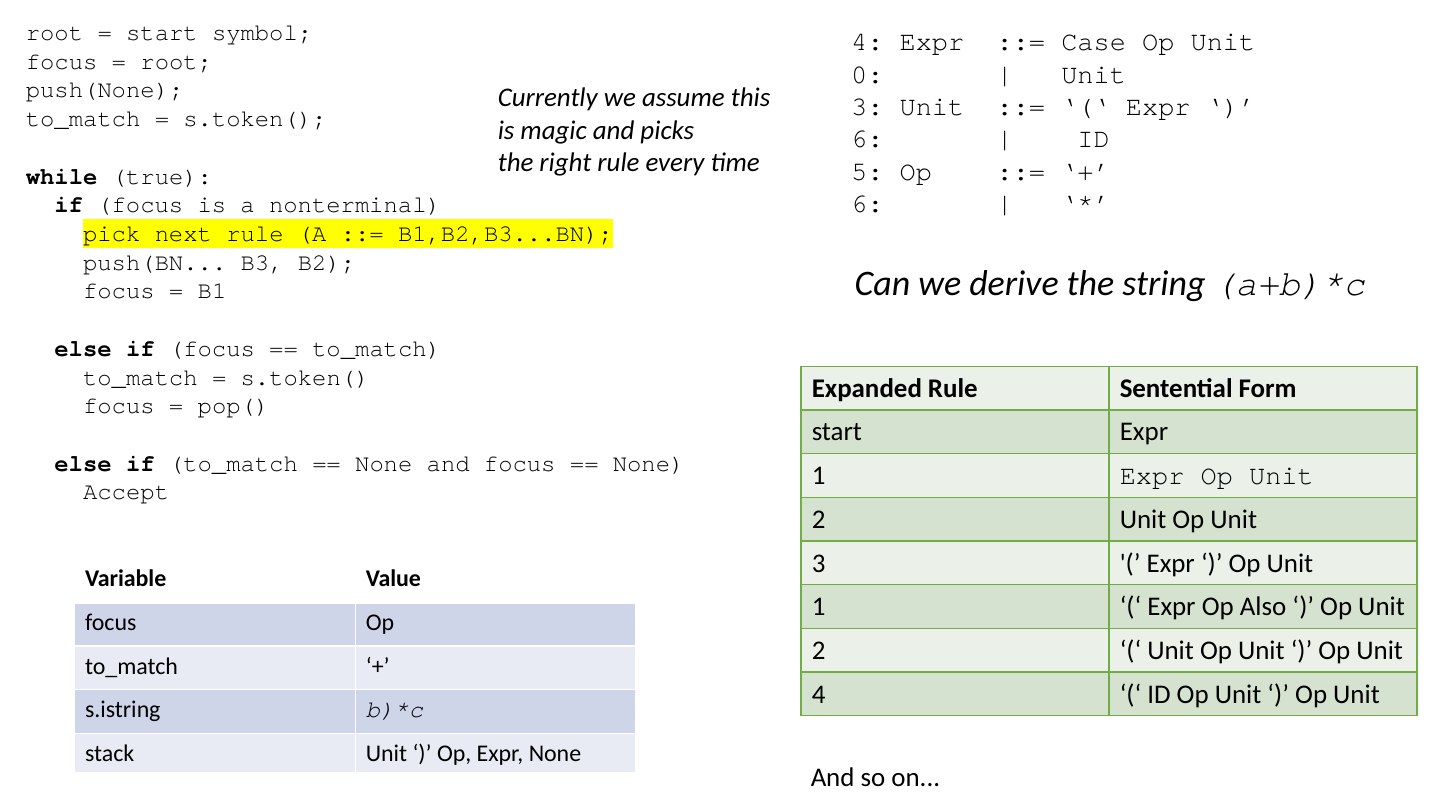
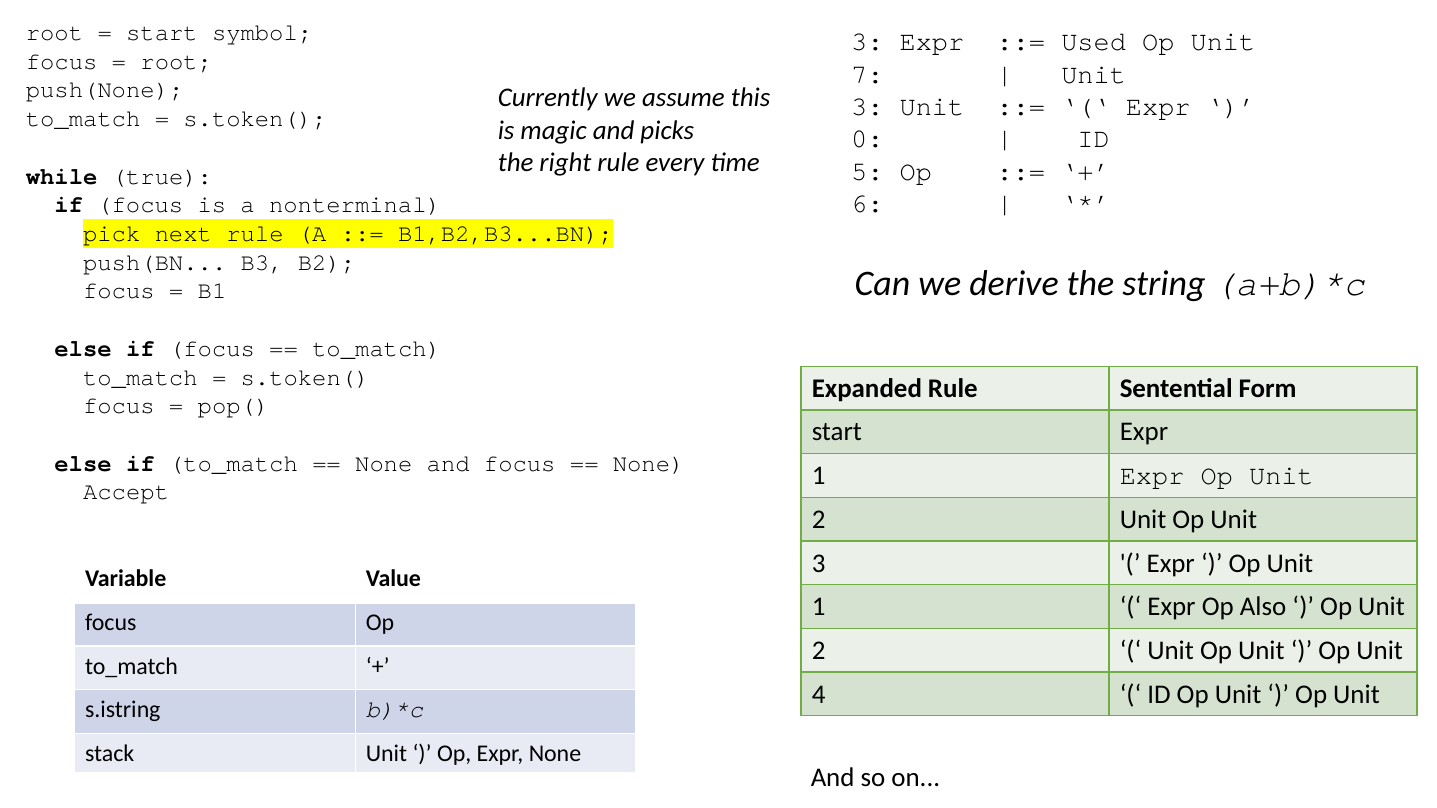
4: 4 -> 3 (867, 42)
Case: Case -> Used (1094, 42)
0: 0 -> 7 (867, 74)
6: 6 -> 0 (867, 139)
